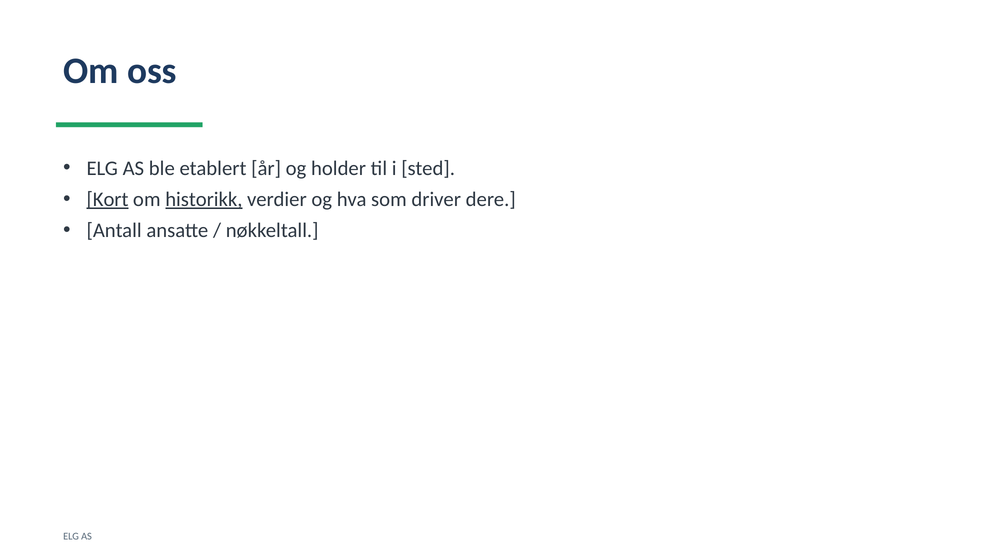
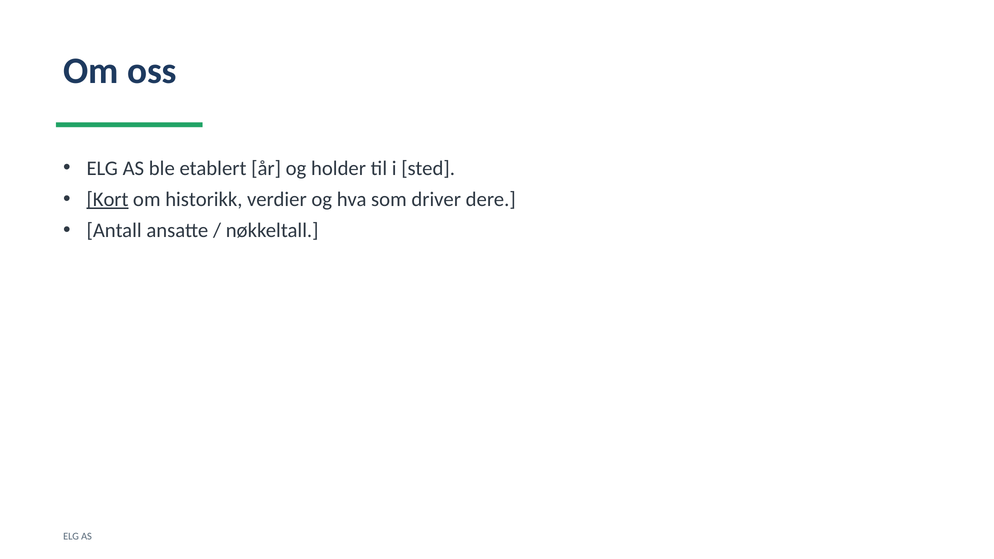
historikk underline: present -> none (204, 199)
